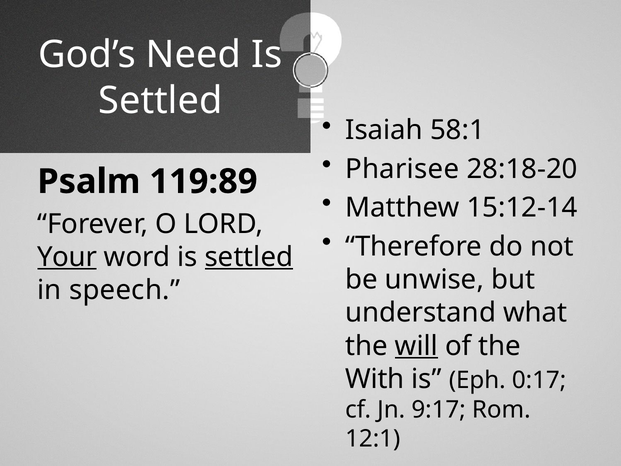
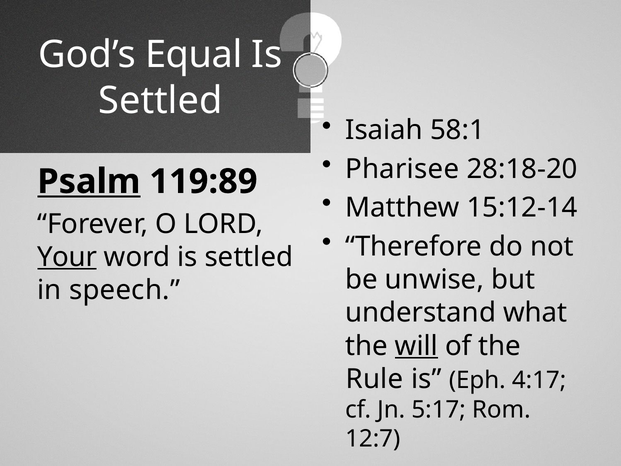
Need: Need -> Equal (194, 55)
Psalm underline: none -> present (89, 181)
settled underline: present -> none (249, 257)
With: With -> Rule (375, 379)
0:17: 0:17 -> 4:17 (539, 380)
9:17: 9:17 -> 5:17 (439, 410)
12:1: 12:1 -> 12:7 (373, 439)
